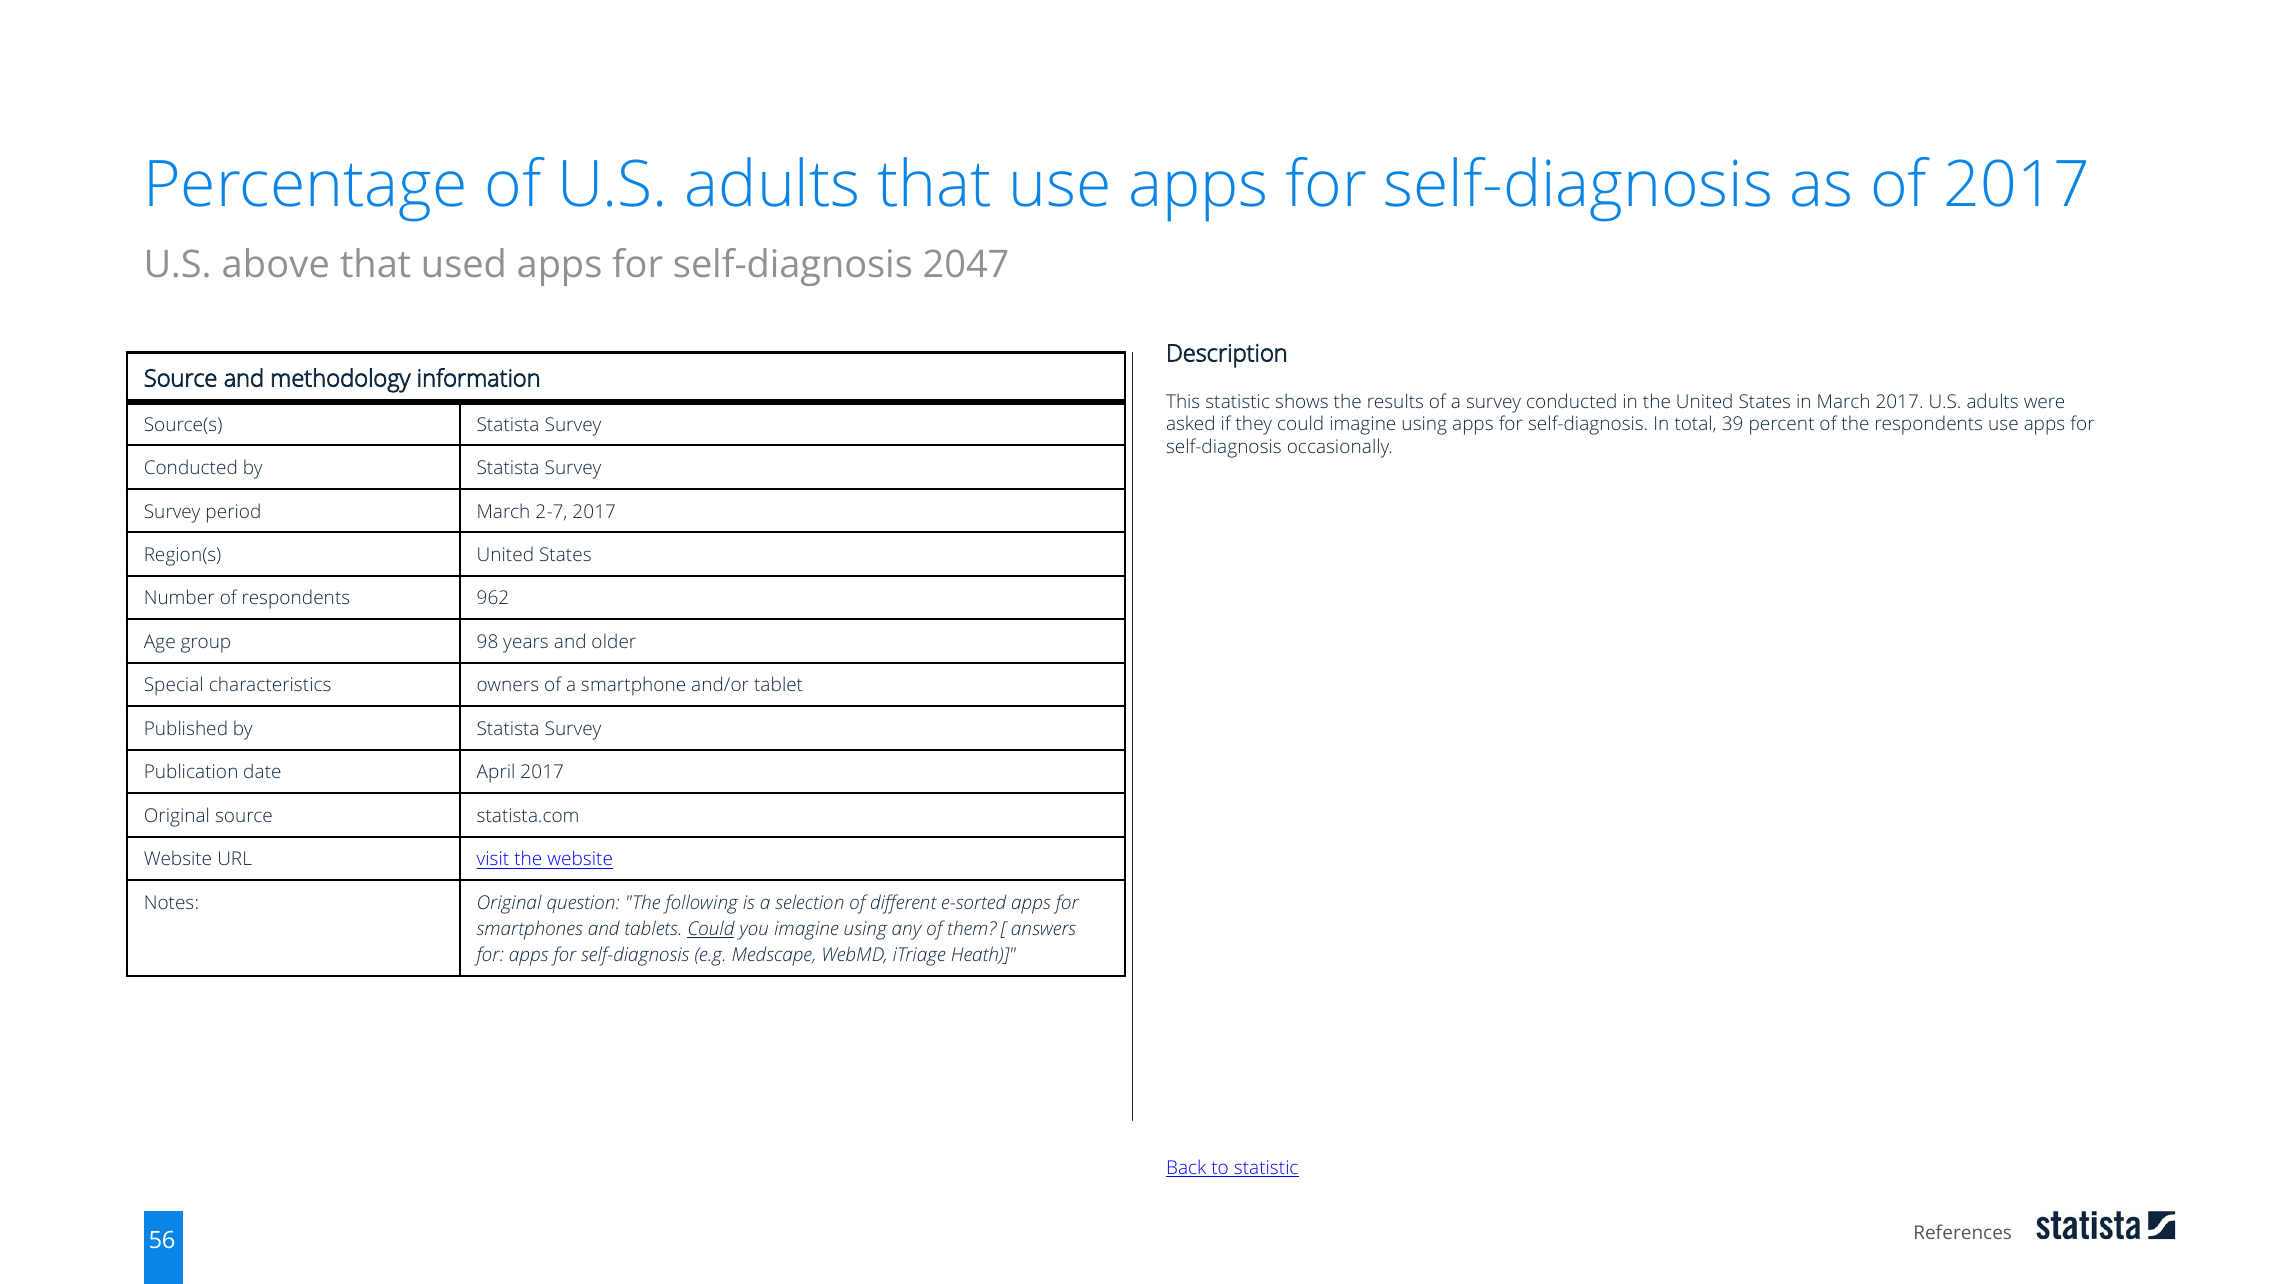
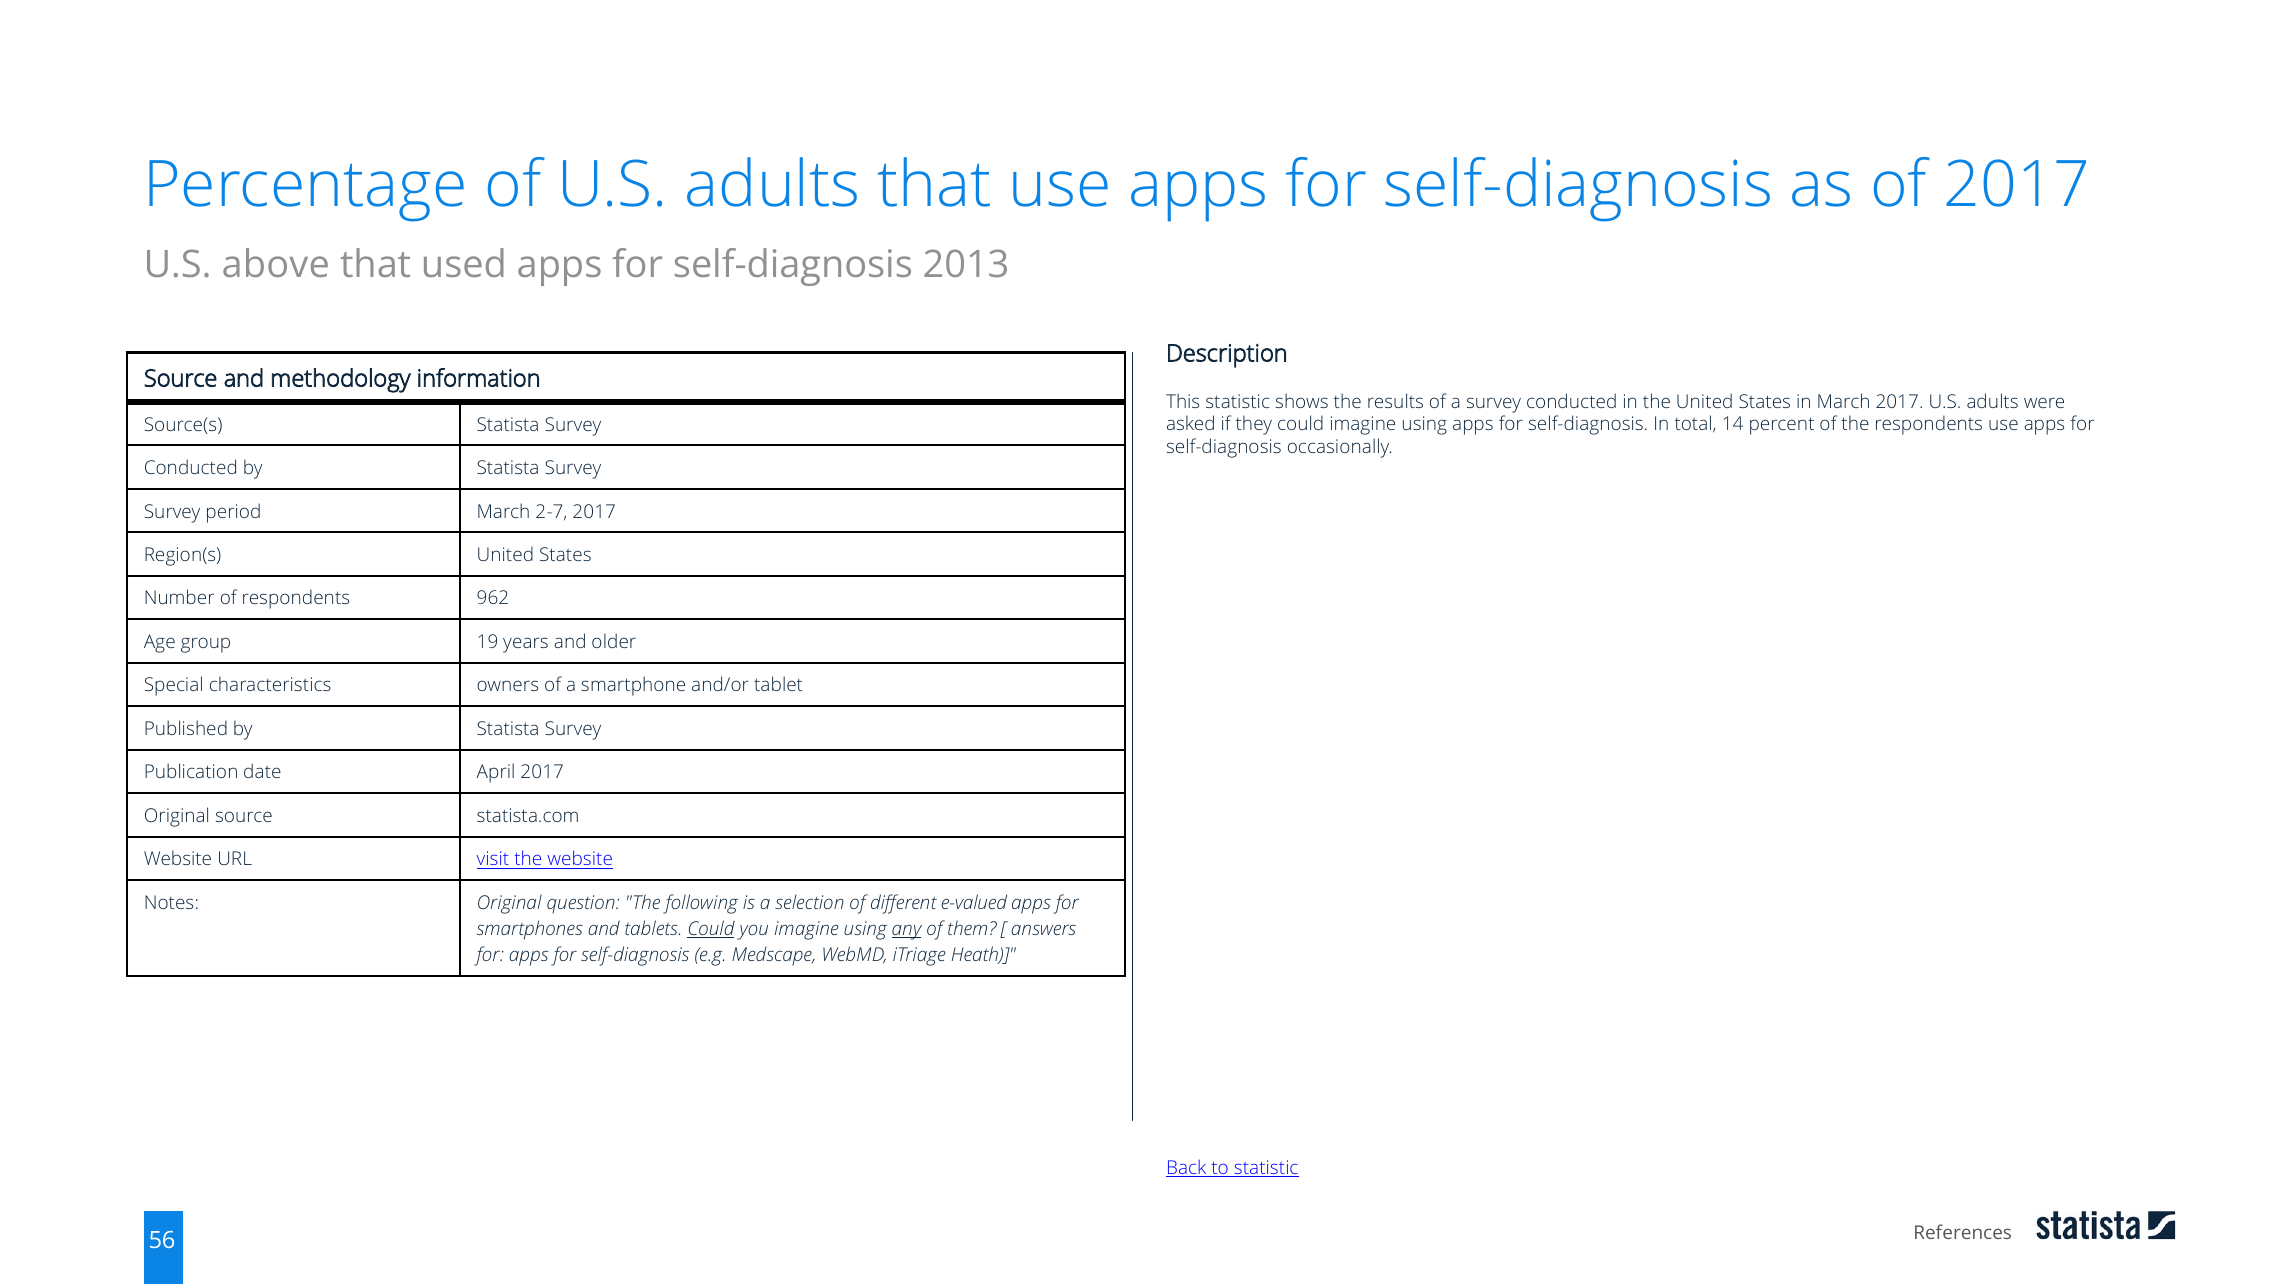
2047: 2047 -> 2013 (966, 265)
39: 39 -> 14 (1733, 425)
98: 98 -> 19 (488, 642)
e-sorted: e-sorted -> e-valued (974, 903)
any underline: none -> present (907, 929)
